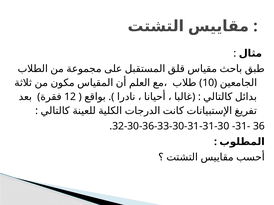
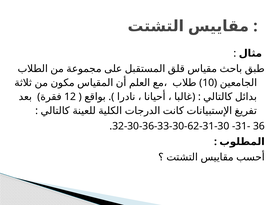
32-30-36-33-30-31-31-30: 32-30-36-33-30-31-31-30 -> 32-30-36-33-30-62-31-30 (171, 127)
